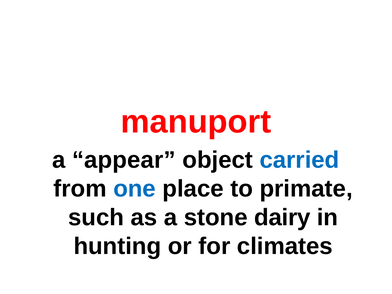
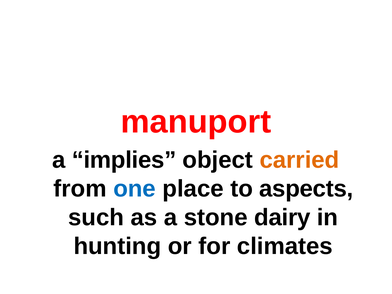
appear: appear -> implies (124, 160)
carried colour: blue -> orange (299, 160)
primate: primate -> aspects (306, 189)
